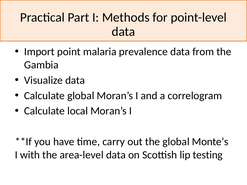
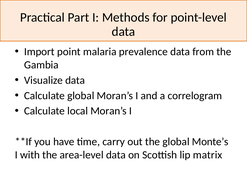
testing: testing -> matrix (208, 155)
